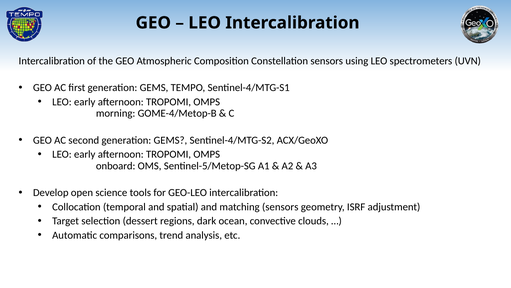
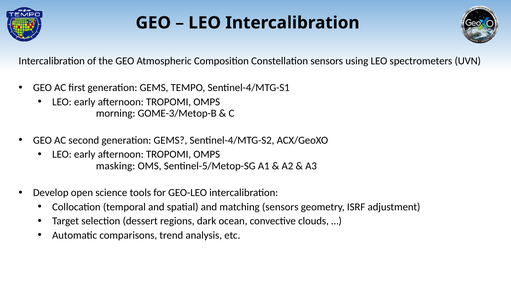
GOME-4/Metop-B: GOME-4/Metop-B -> GOME-3/Metop-B (177, 113)
onboard: onboard -> masking (116, 166)
